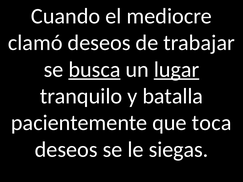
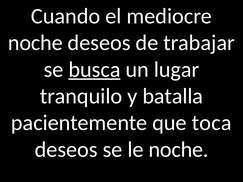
clamó: clamó -> noche (35, 43)
lugar underline: present -> none (177, 70)
le siegas: siegas -> noche (178, 150)
